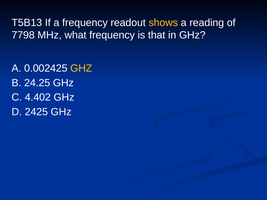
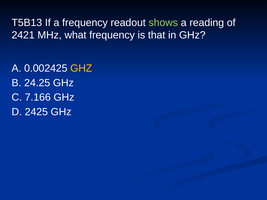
shows colour: yellow -> light green (163, 23)
7798: 7798 -> 2421 (23, 35)
4.402: 4.402 -> 7.166 (38, 97)
